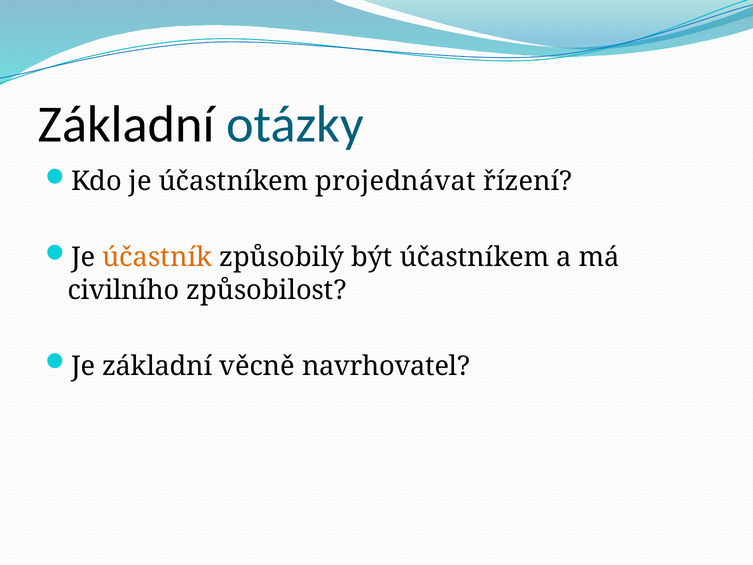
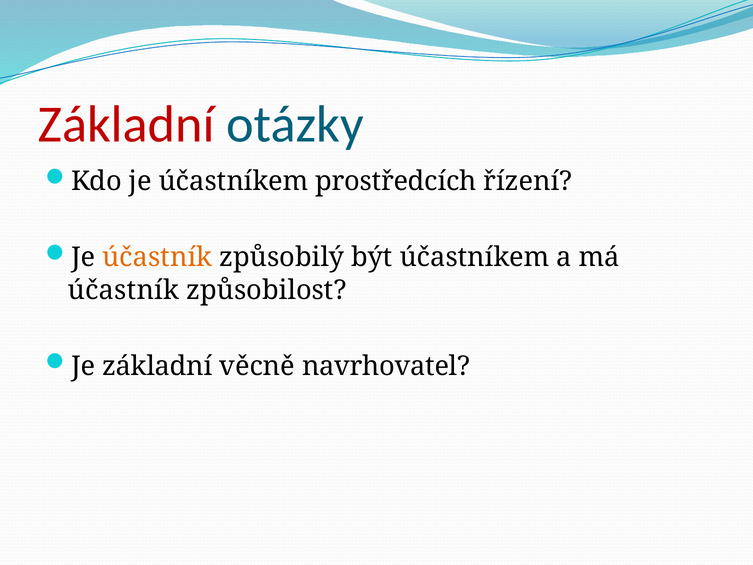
Základní colour: black -> red (126, 124)
projednávat: projednávat -> prostředcích (396, 181)
civilního: civilního -> účastník (123, 290)
